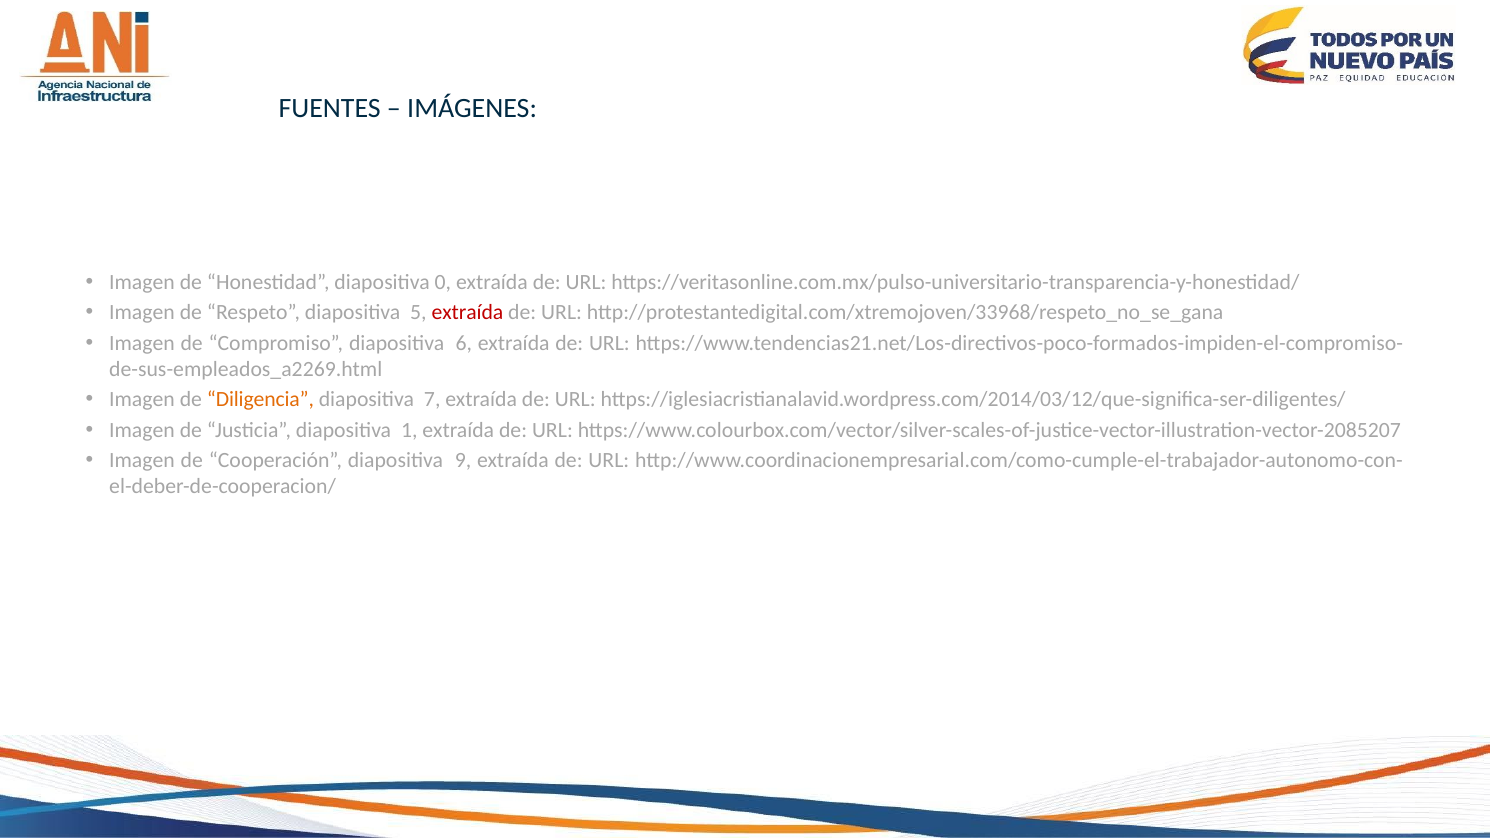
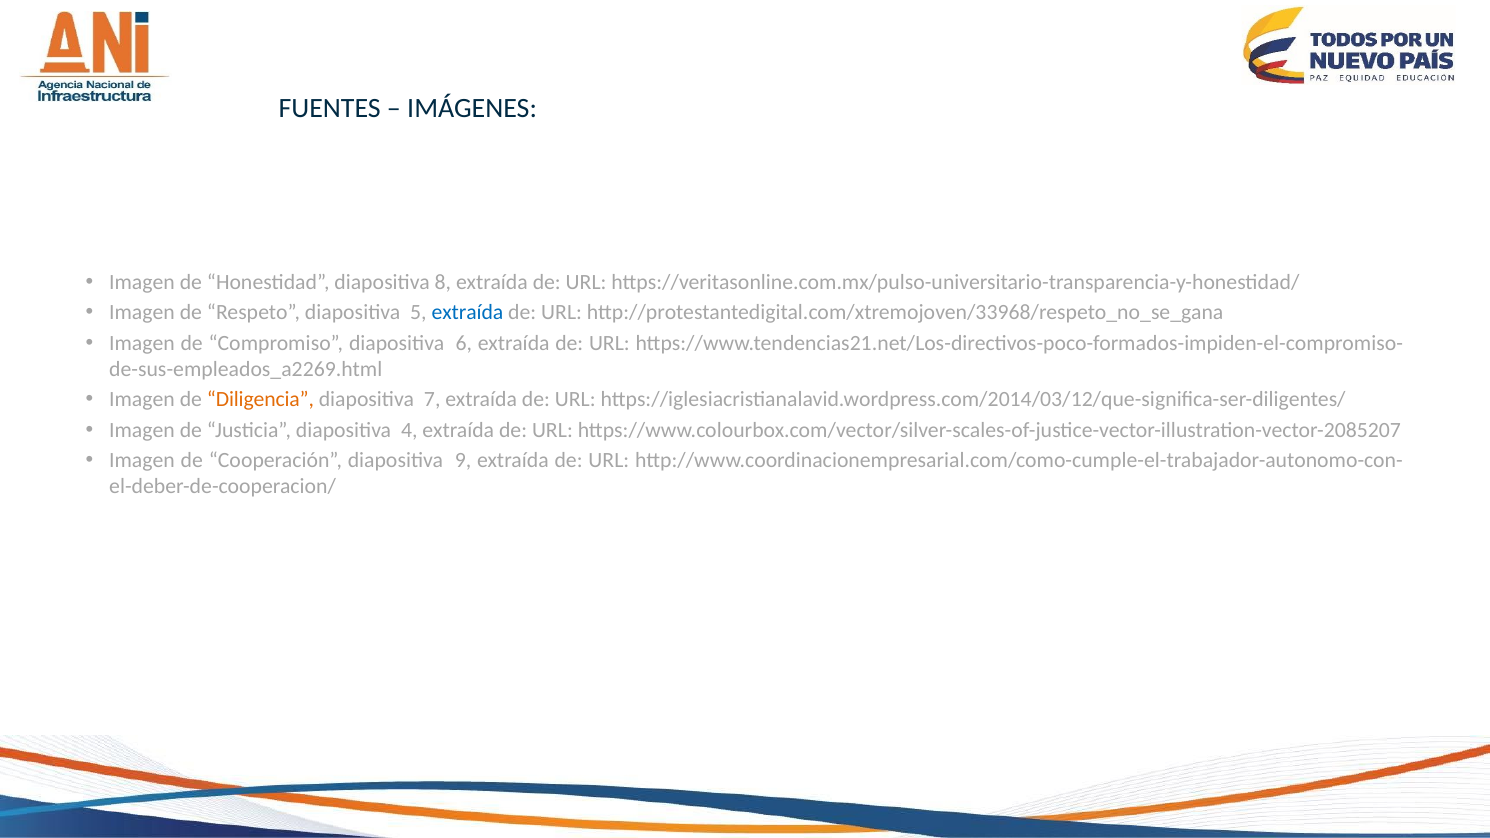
0: 0 -> 8 (443, 282)
extraída colour: red -> blue (467, 313)
1: 1 -> 4 (409, 430)
